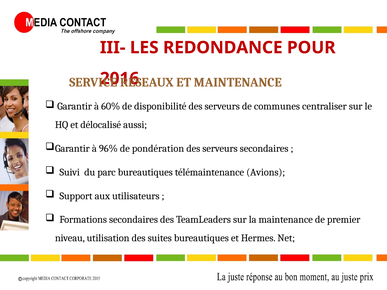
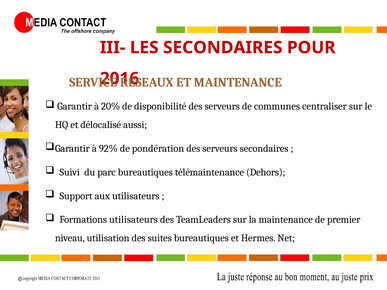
LES REDONDANCE: REDONDANCE -> SECONDAIRES (223, 48)
60%: 60% -> 20% (111, 106)
96%: 96% -> 92% (108, 149)
Avions: Avions -> Dehors (266, 172)
Formations secondaires: secondaires -> utilisateurs (133, 220)
